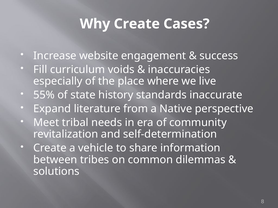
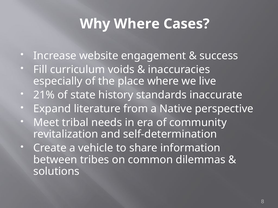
Why Create: Create -> Where (137, 24)
55%: 55% -> 21% (44, 95)
